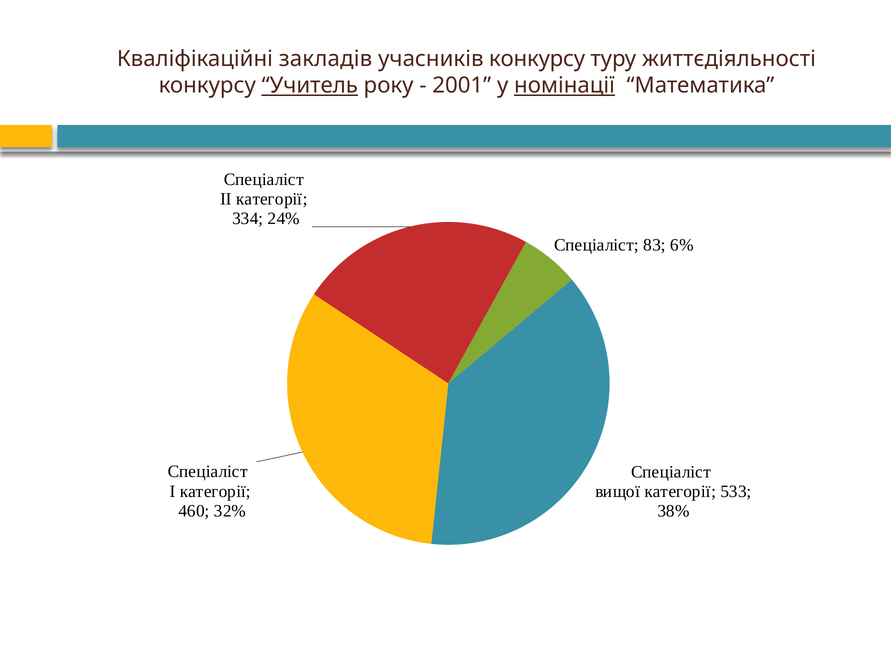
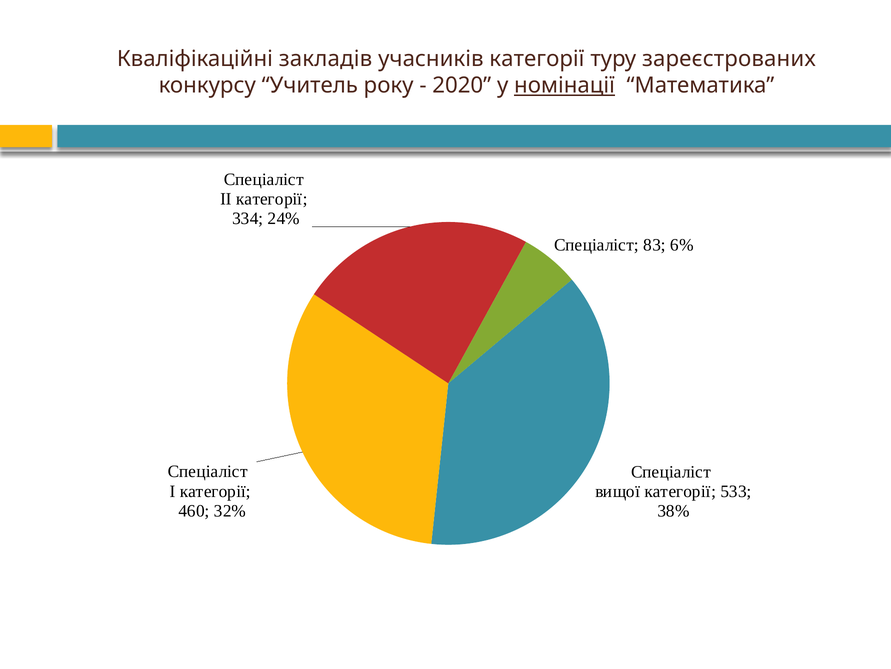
учасників конкурсу: конкурсу -> категорії (537, 59)
життєдіяльності: життєдіяльності -> зареєстрованих (729, 59)
Учитель underline: present -> none (310, 85)
2001: 2001 -> 2020 (462, 85)
